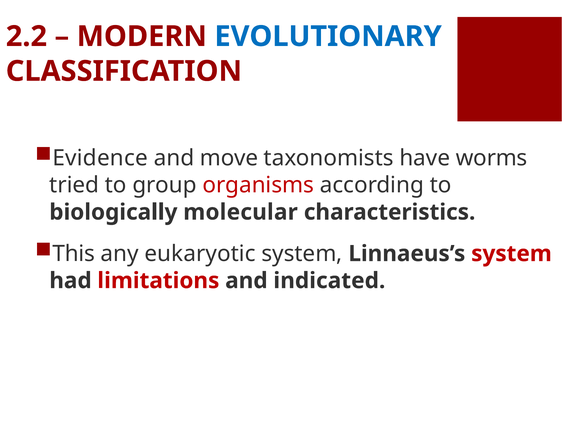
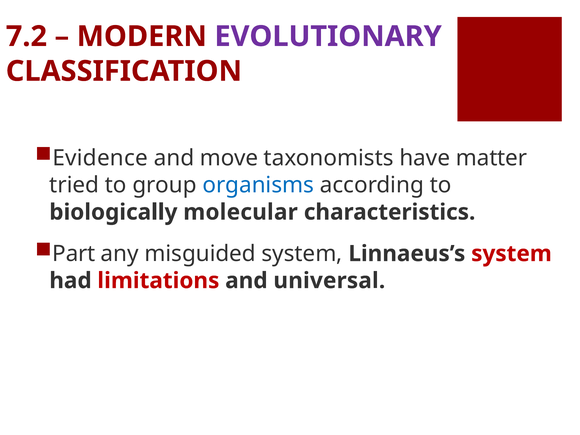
2.2: 2.2 -> 7.2 (26, 36)
EVOLUTIONARY colour: blue -> purple (328, 36)
worms: worms -> matter (492, 158)
organisms colour: red -> blue (258, 185)
This: This -> Part (74, 254)
eukaryotic: eukaryotic -> misguided (200, 254)
indicated: indicated -> universal (329, 281)
